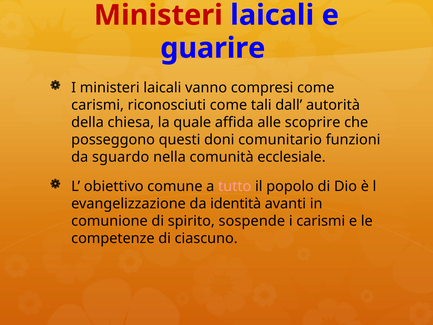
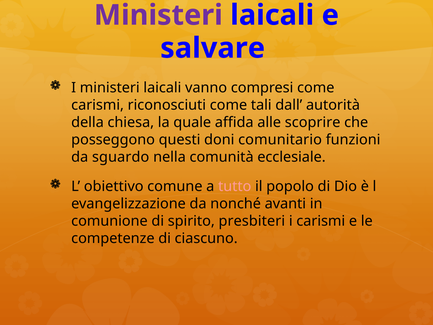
Ministeri colour: red -> purple (158, 15)
guarire: guarire -> salvare (213, 48)
identità: identità -> nonché (236, 204)
sospende: sospende -> presbiteri (252, 221)
